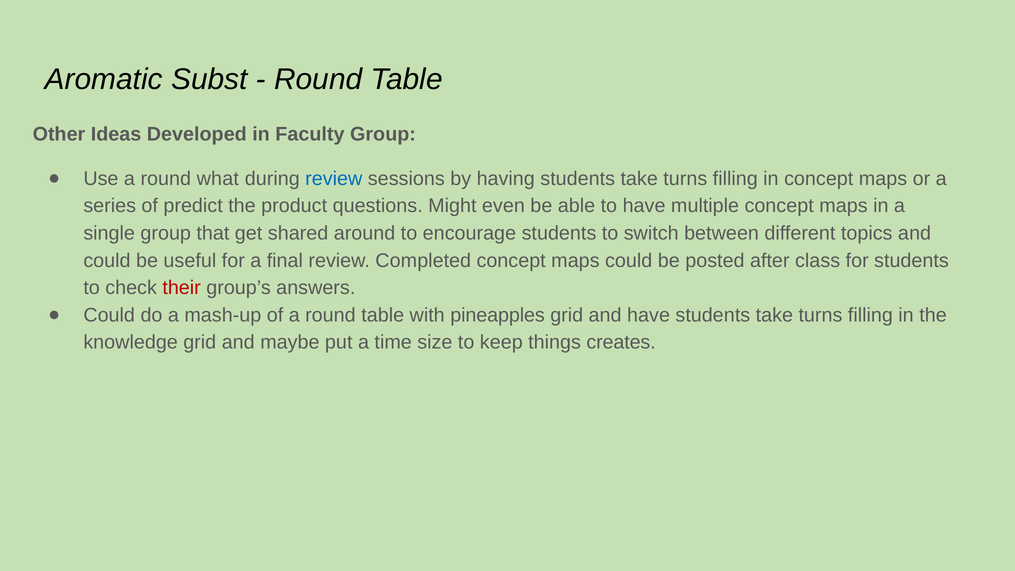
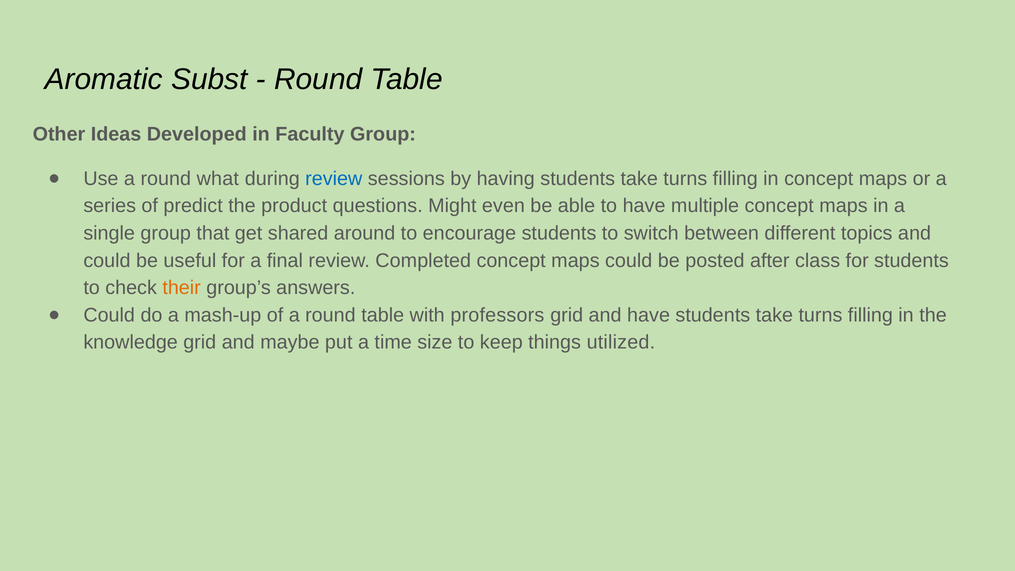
their colour: red -> orange (182, 288)
pineapples: pineapples -> professors (497, 315)
creates: creates -> utilized (621, 342)
